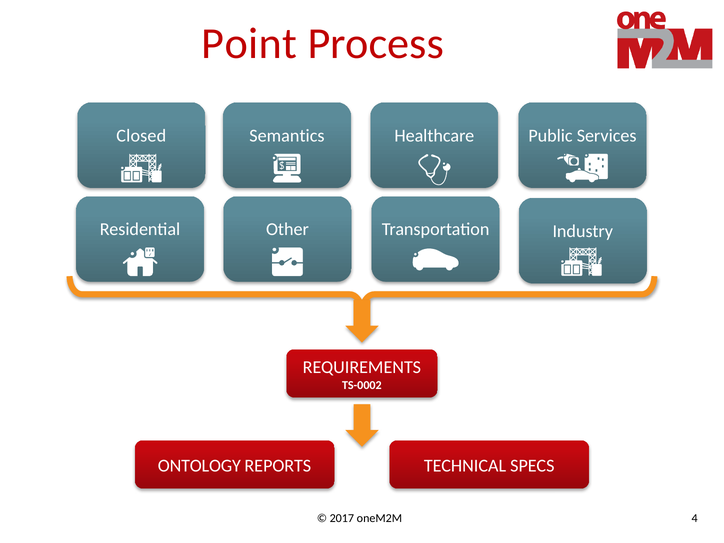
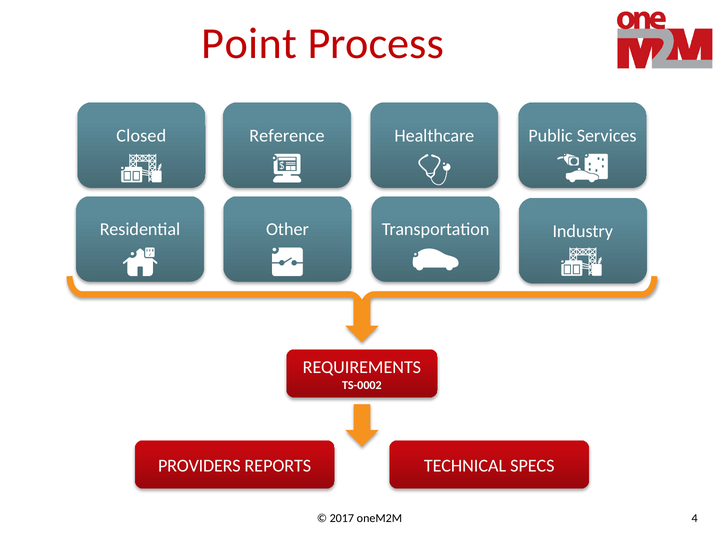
Semantics: Semantics -> Reference (287, 136)
ONTOLOGY: ONTOLOGY -> PROVIDERS (199, 466)
